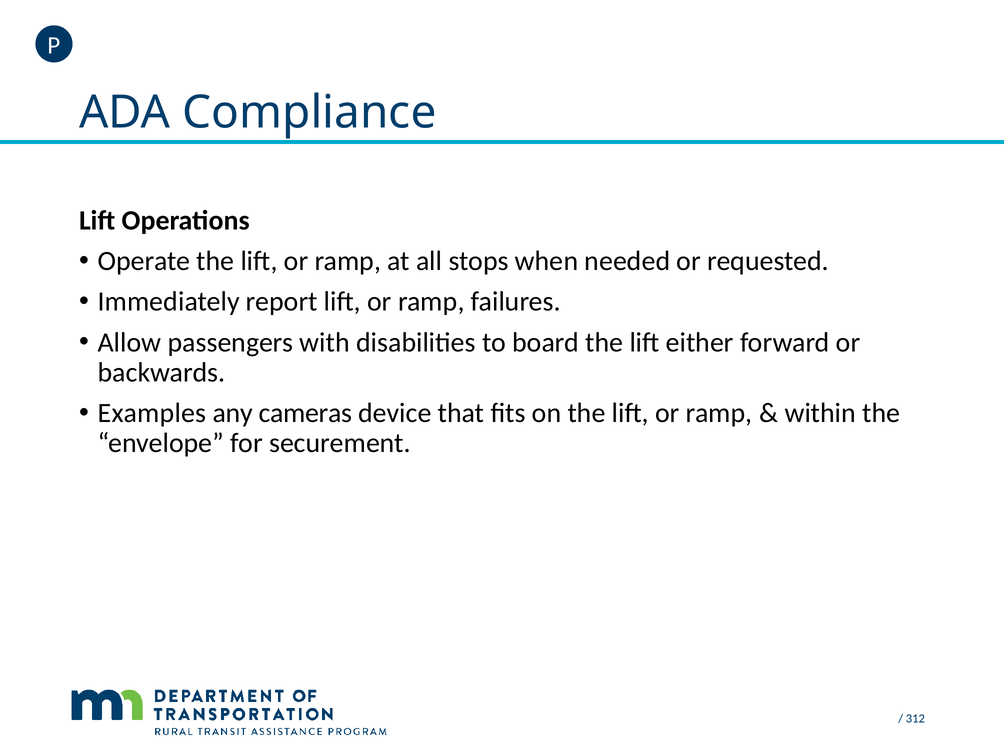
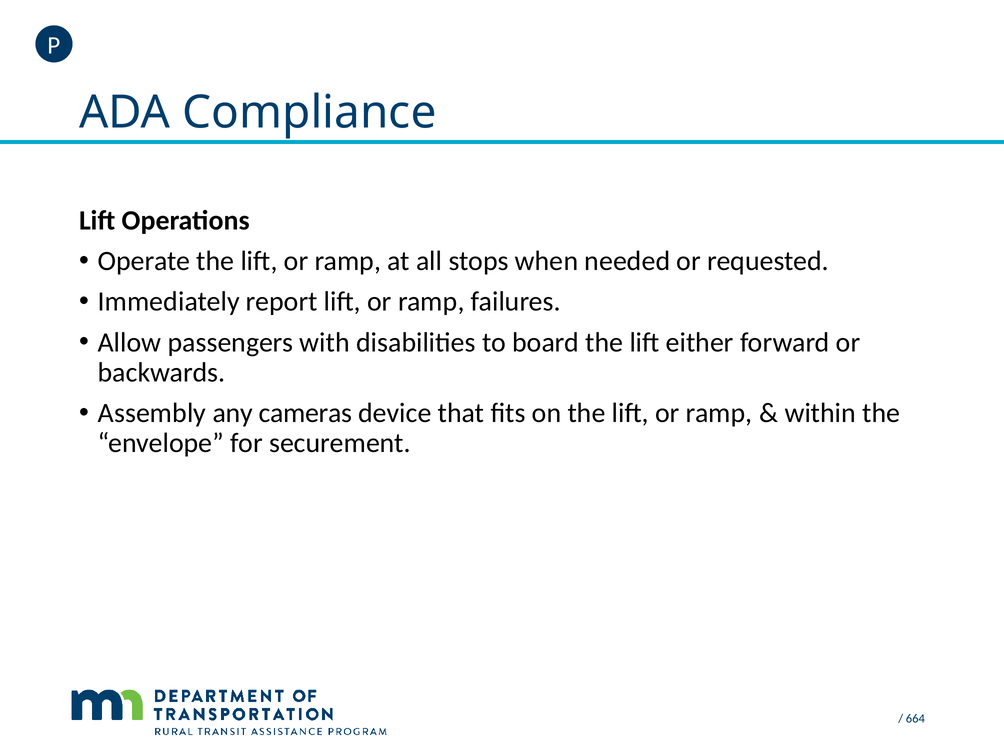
Examples: Examples -> Assembly (152, 413)
312: 312 -> 664 (915, 719)
